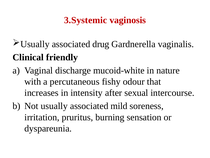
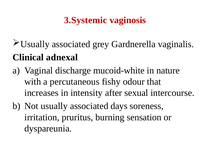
drug: drug -> grey (101, 44)
friendly: friendly -> adnexal (62, 57)
mild: mild -> days (119, 106)
